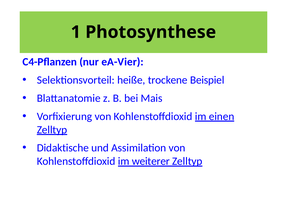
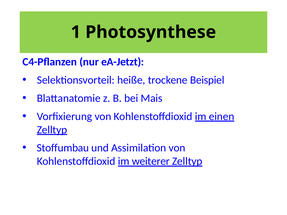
eA-Vier: eA-Vier -> eA-Jetzt (123, 62)
Didaktische: Didaktische -> Stoffumbau (63, 148)
